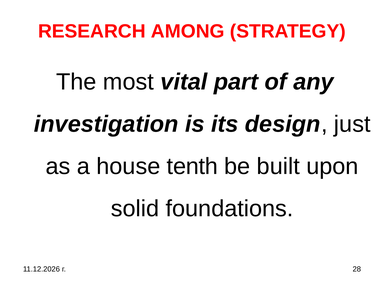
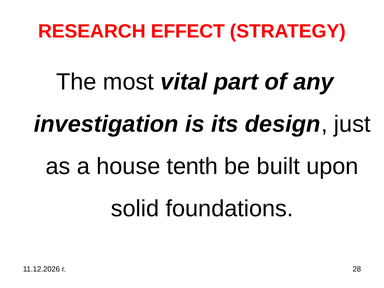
AMONG: AMONG -> EFFECT (188, 31)
